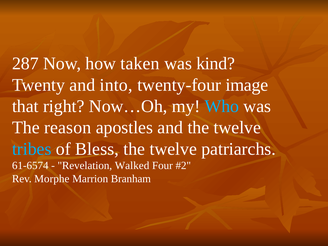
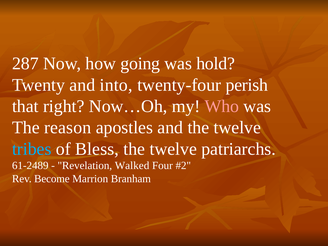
taken: taken -> going (140, 64)
kind: kind -> hold (216, 64)
image: image -> perish (247, 85)
Who colour: light blue -> pink (222, 106)
61-6574: 61-6574 -> 61-2489 (30, 166)
Morphe: Morphe -> Become (52, 179)
